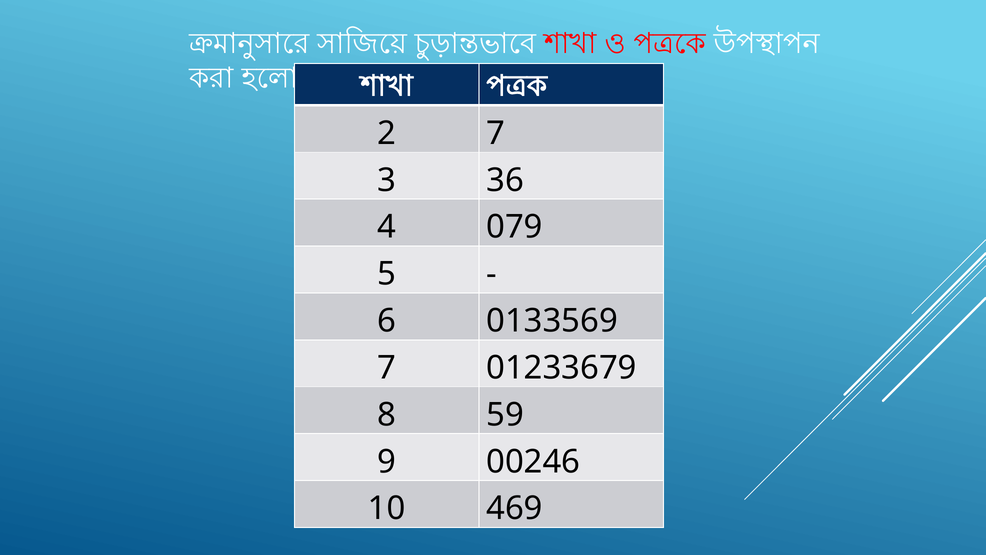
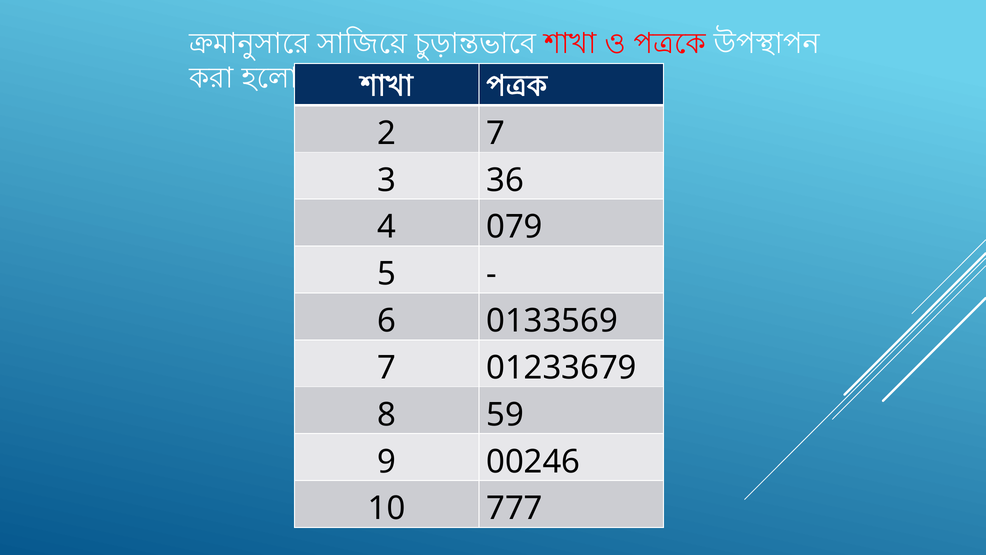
469: 469 -> 777 (515, 508)
